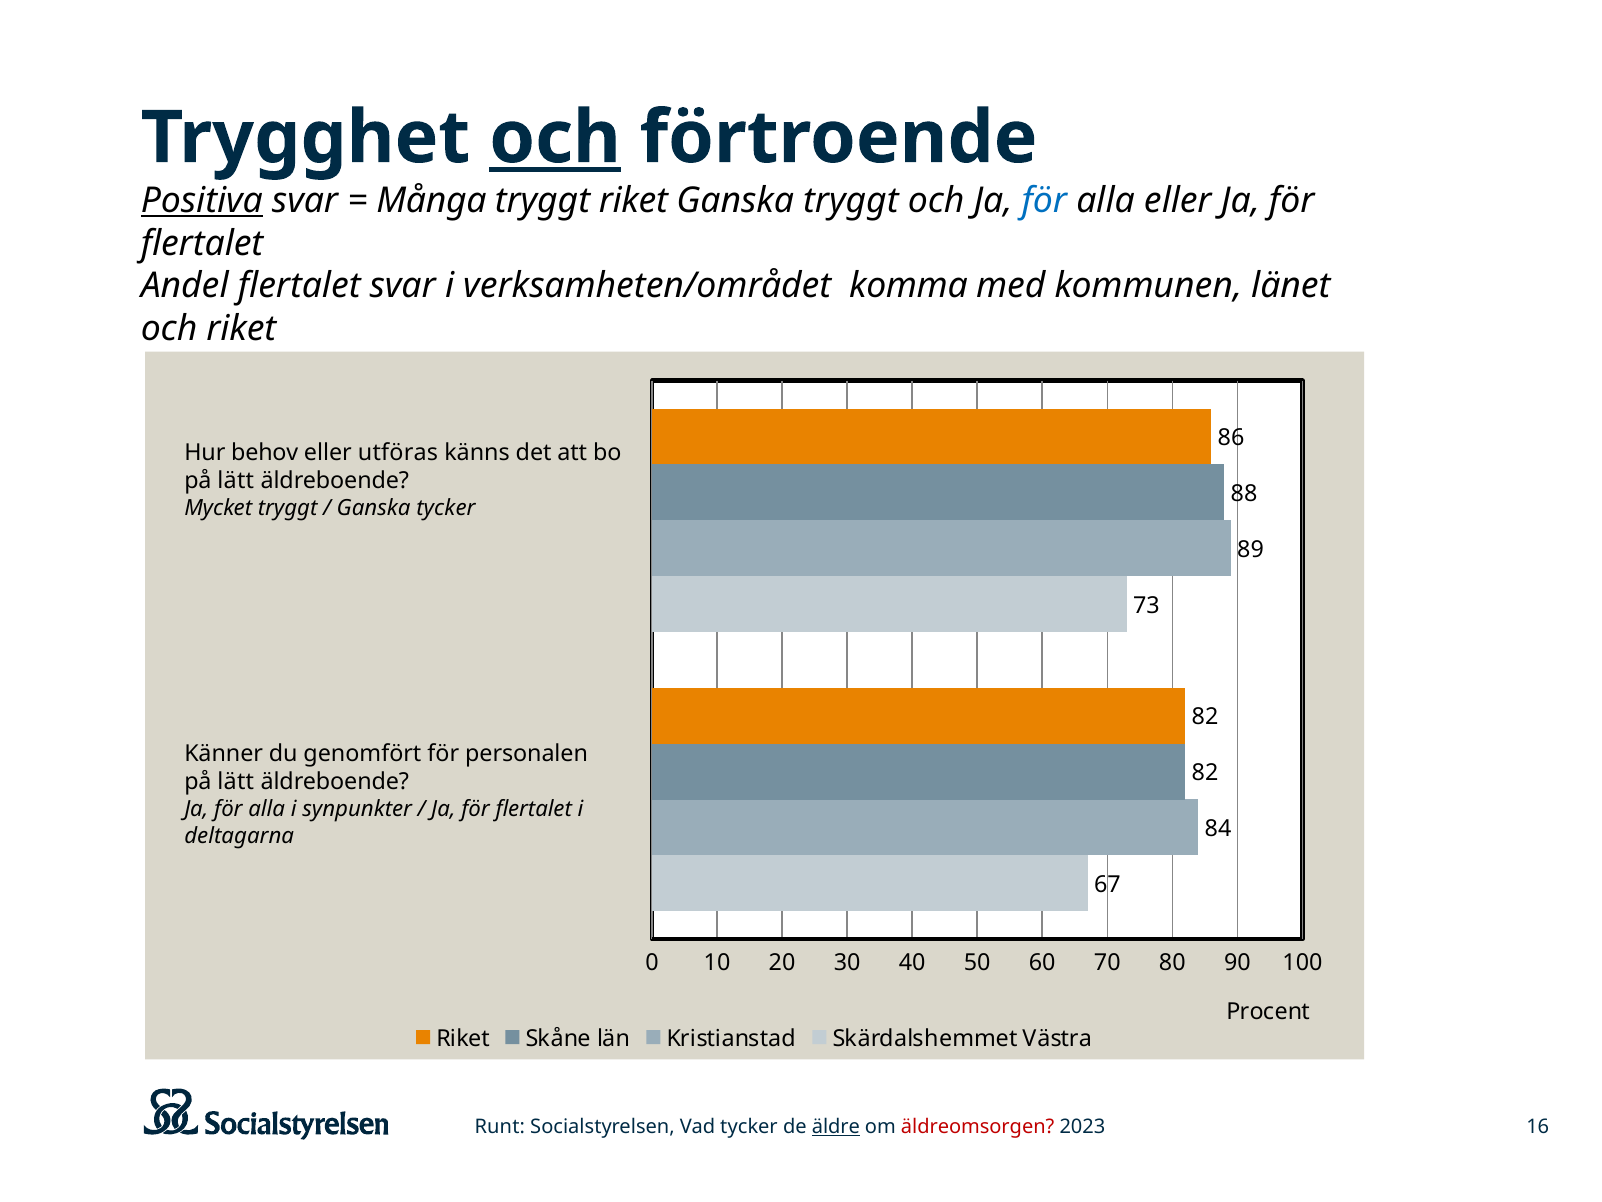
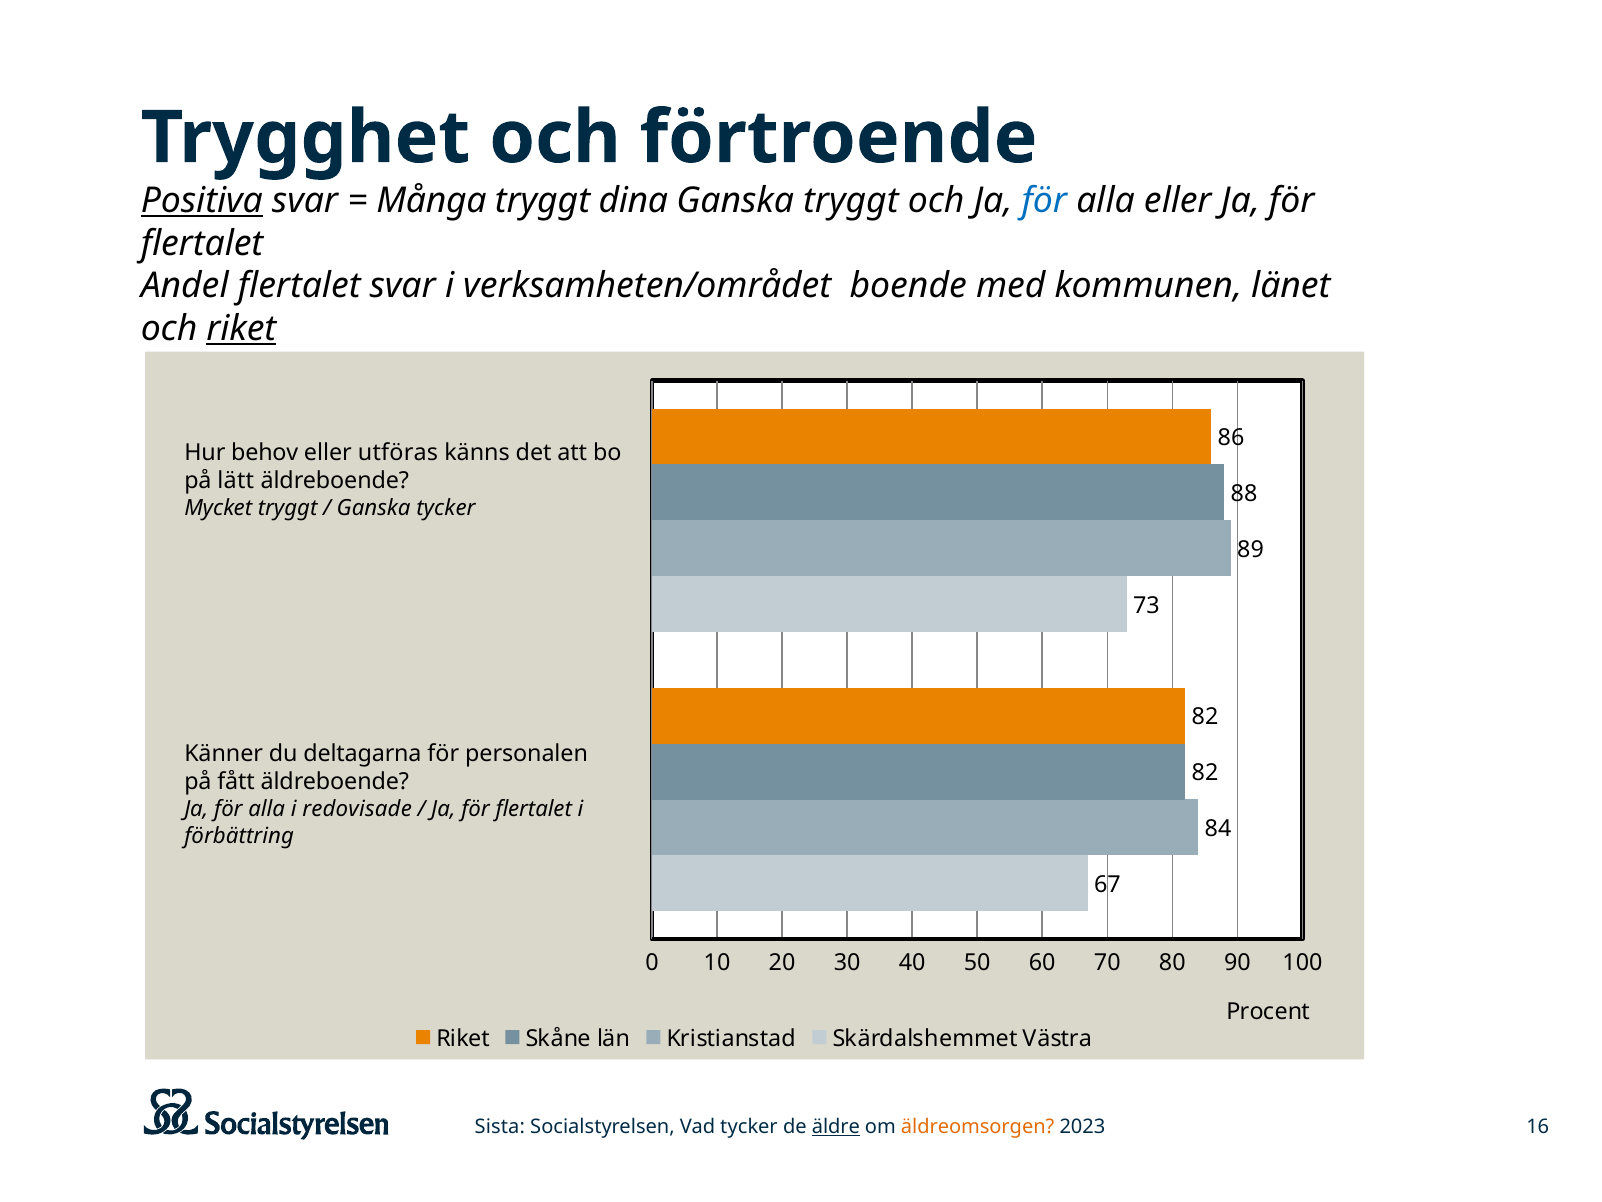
och underline: present -> none (555, 138)
tryggt riket: riket -> dina (633, 201)
komma: komma -> boende (908, 286)
riket underline: none -> present (241, 329)
genomfört: genomfört -> deltagarna (363, 753)
lätt: lätt -> fått (236, 781)
synpunkter: synpunkter -> redovisade (357, 809)
deltagarna: deltagarna -> förbättring (239, 835)
Runt: Runt -> Sista (500, 1126)
äldreomsorgen colour: red -> orange (978, 1126)
